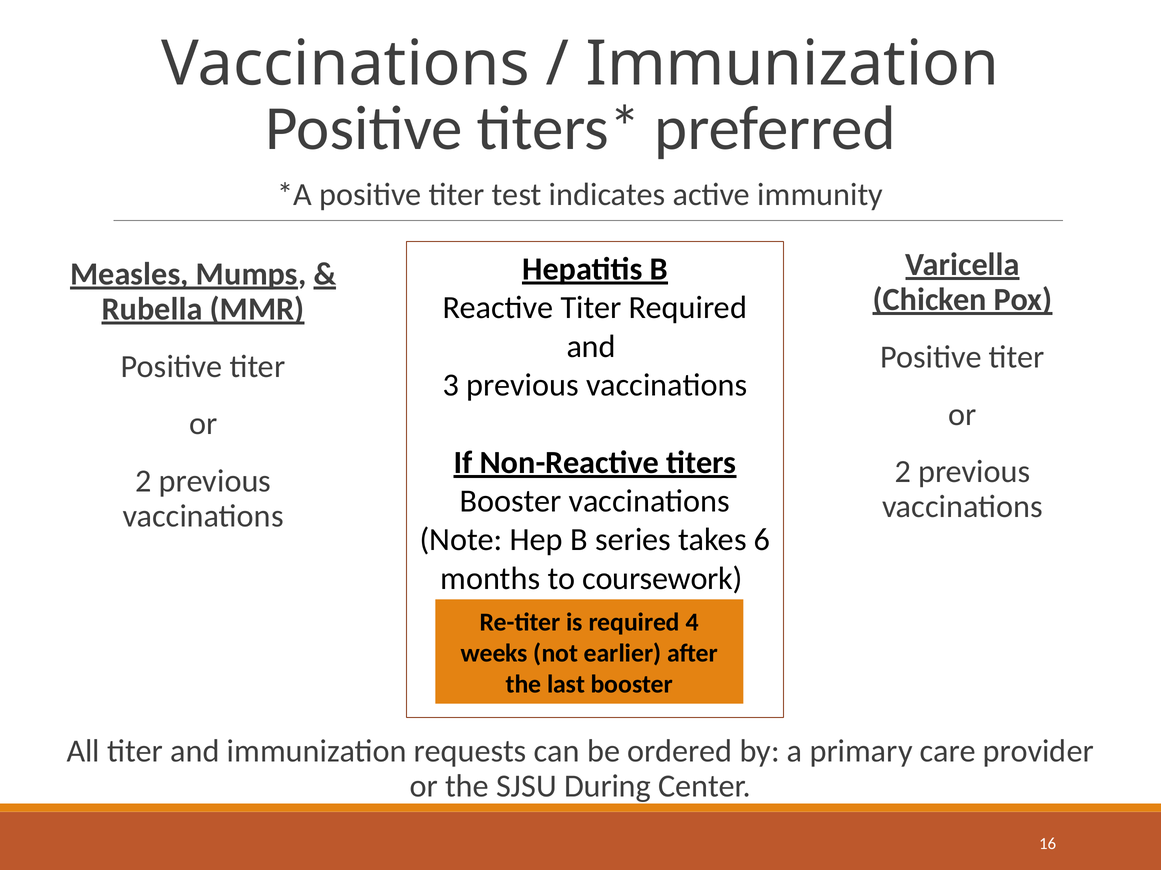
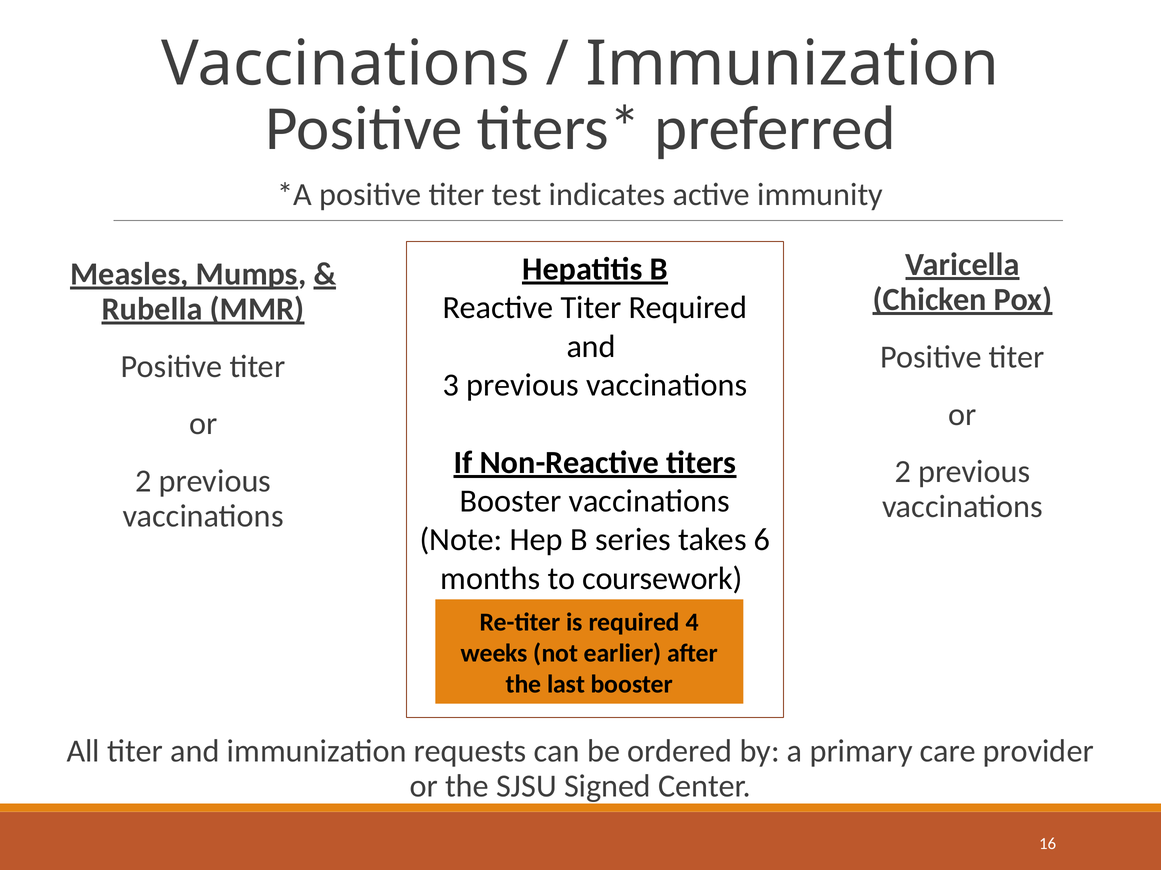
During: During -> Signed (607, 787)
